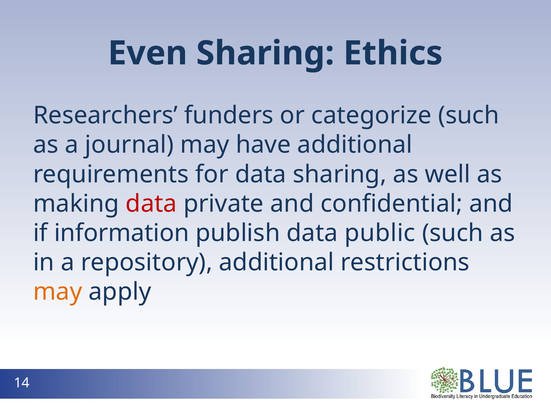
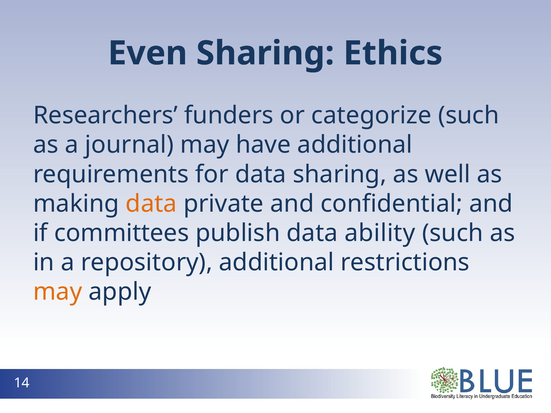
data colour: red -> orange (151, 204)
information: information -> committees (122, 233)
public: public -> ability (380, 233)
